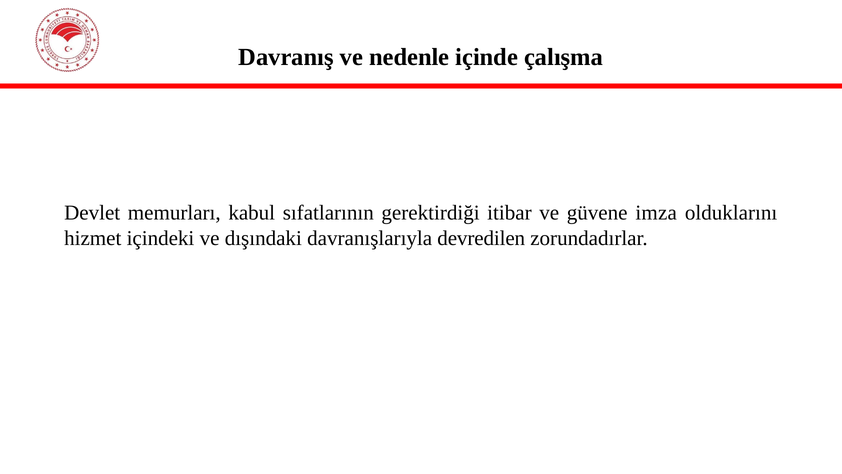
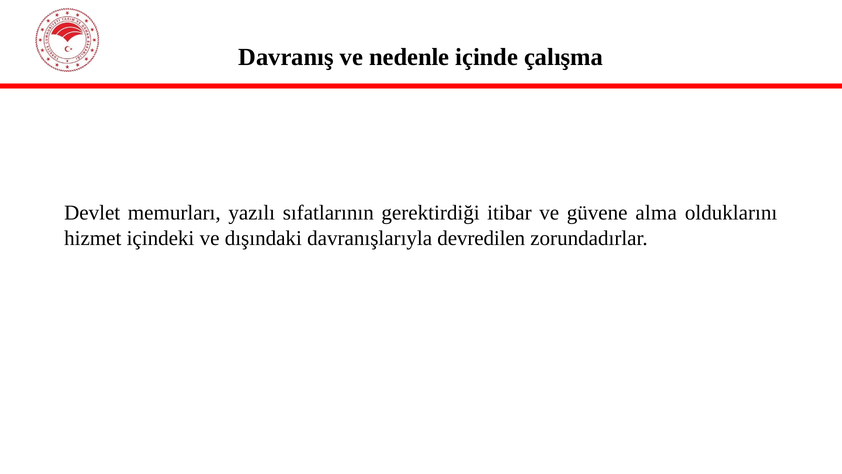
kabul: kabul -> yazılı (252, 213)
imza: imza -> alma (656, 213)
